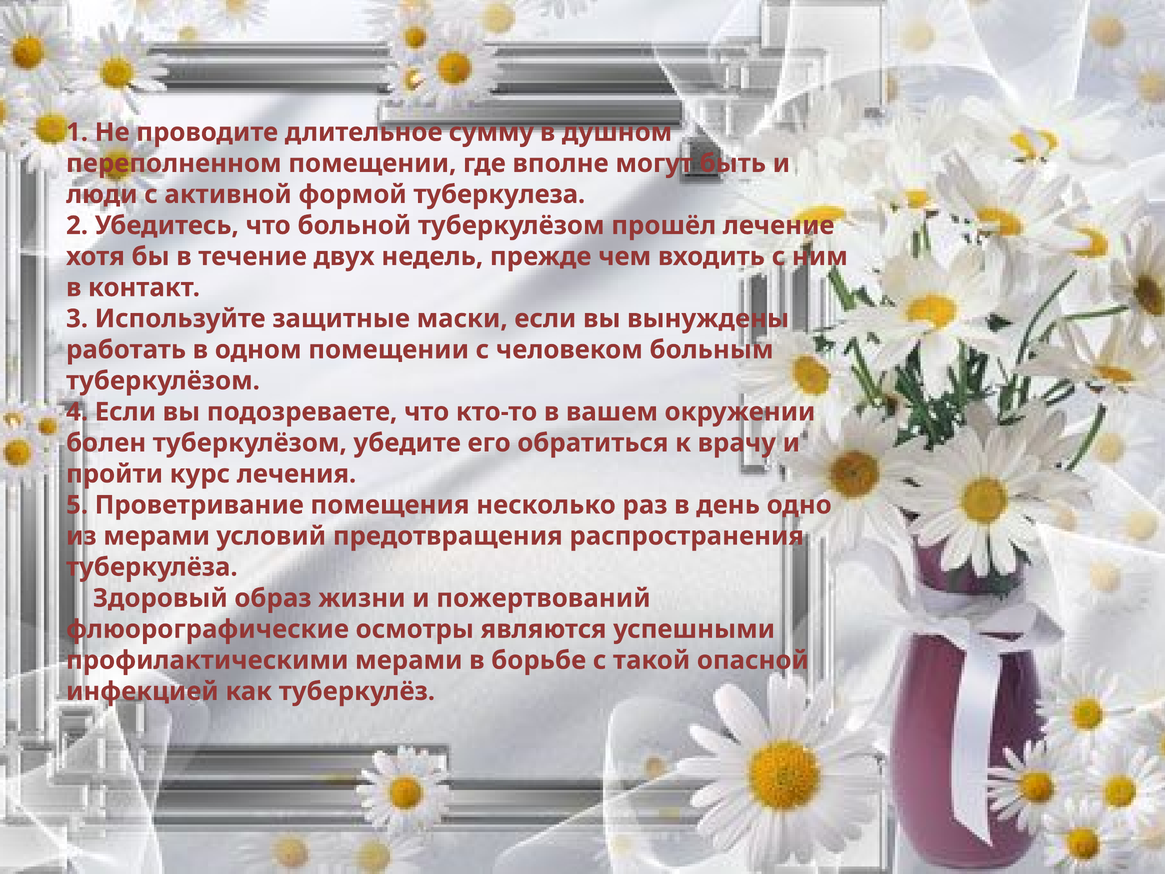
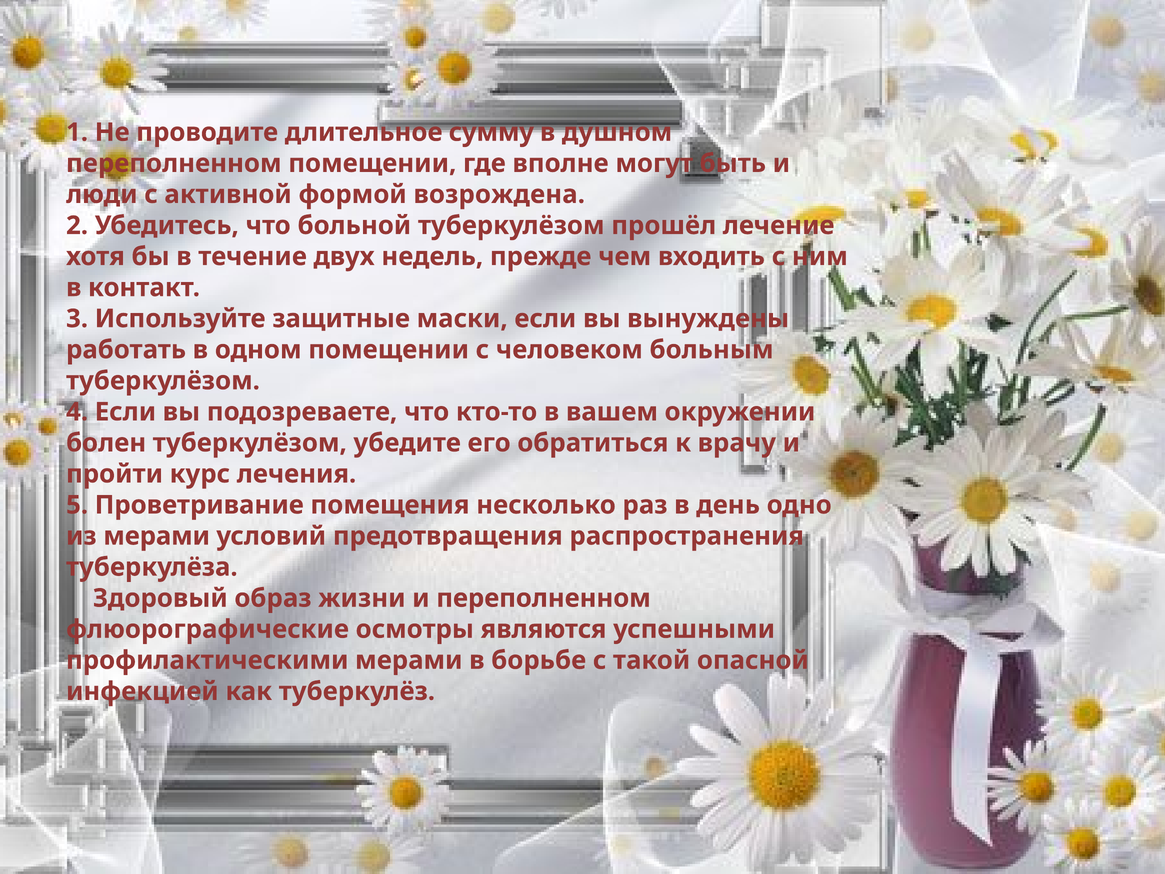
туберкулеза: туберкулеза -> возрождена (499, 194)
и пожертвований: пожертвований -> переполненном (544, 598)
